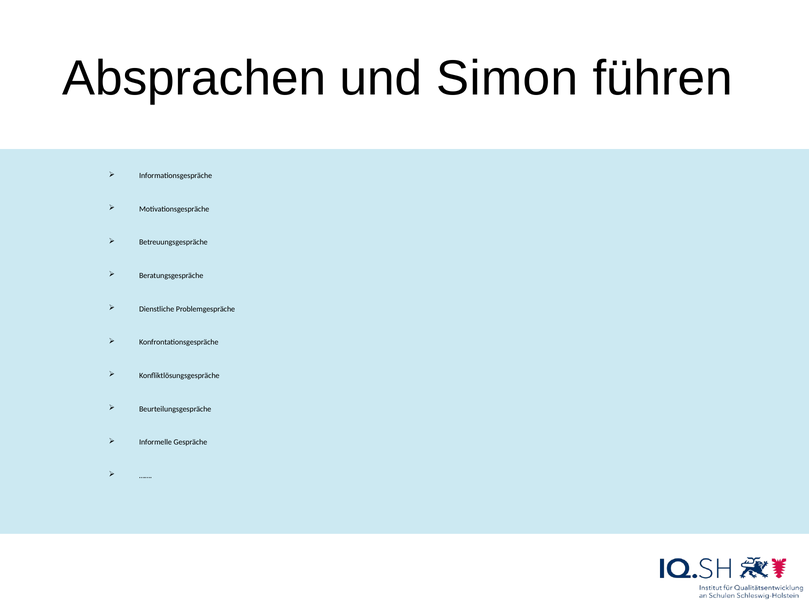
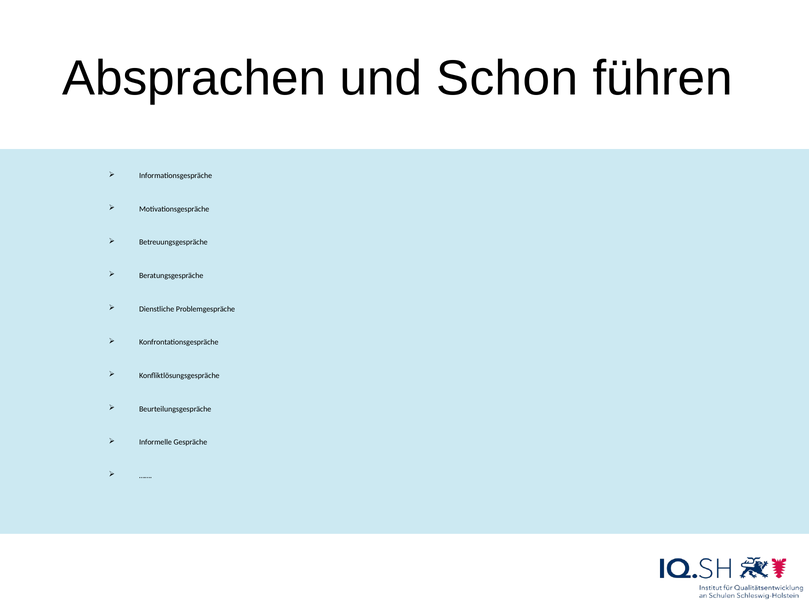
Simon: Simon -> Schon (507, 79)
